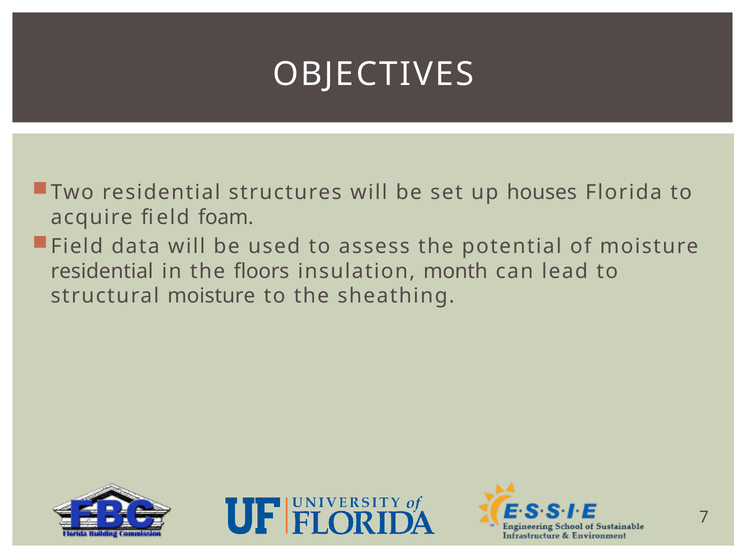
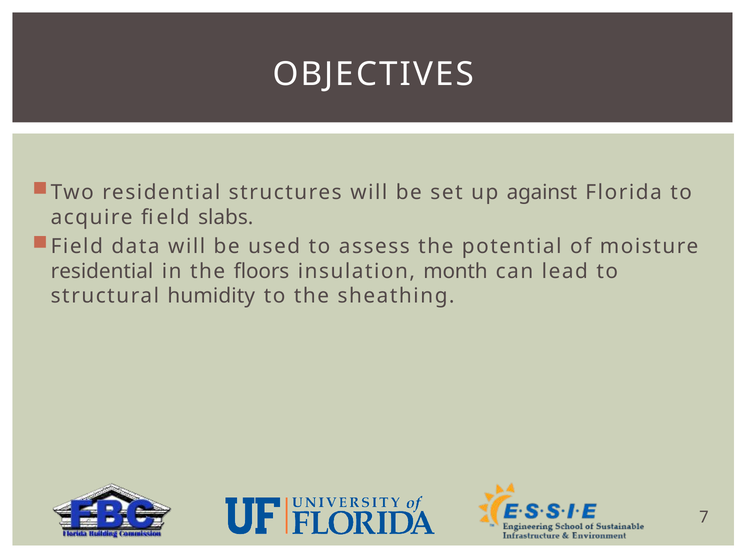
houses: houses -> against (542, 192)
foam: foam -> slabs (226, 217)
structural moisture: moisture -> humidity (211, 296)
